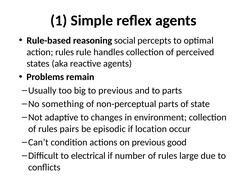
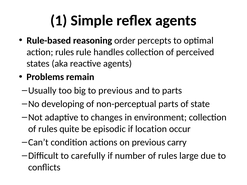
social: social -> order (125, 41)
something: something -> developing (63, 104)
pairs: pairs -> quite (69, 129)
good: good -> carry (177, 143)
electrical: electrical -> carefully (88, 156)
